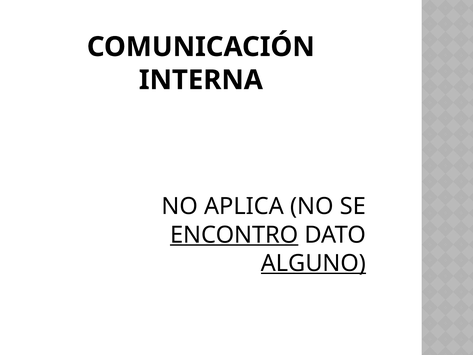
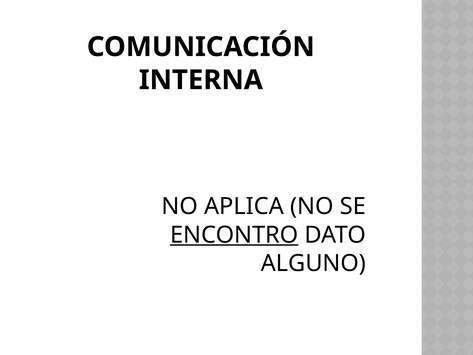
ALGUNO underline: present -> none (313, 263)
